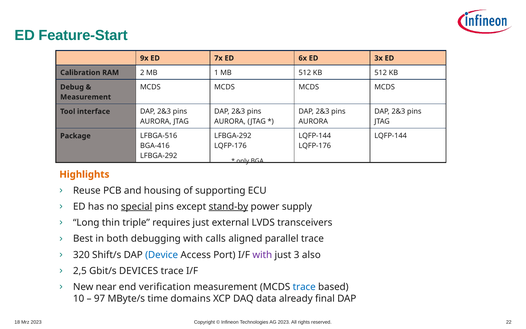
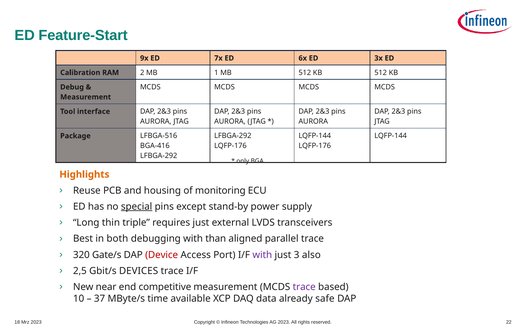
supporting: supporting -> monitoring (220, 190)
stand-by underline: present -> none (228, 206)
calls: calls -> than (216, 239)
Shift/s: Shift/s -> Gate/s (107, 255)
Device colour: blue -> red (162, 255)
verification: verification -> competitive (165, 287)
trace colour: blue -> purple (304, 287)
97: 97 -> 37 (100, 298)
domains: domains -> available (191, 298)
final: final -> safe (325, 298)
